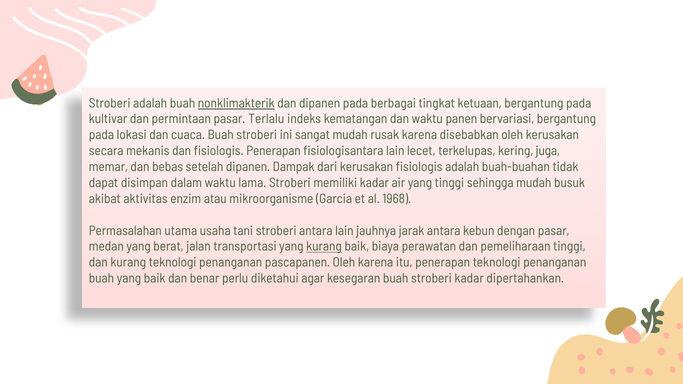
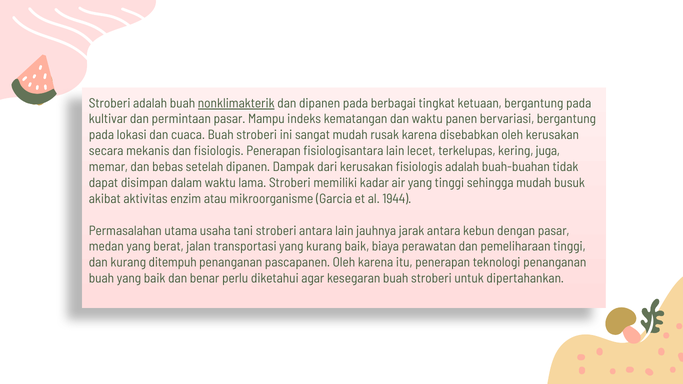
Terlalu: Terlalu -> Mampu (266, 119)
1968: 1968 -> 1944 (397, 199)
kurang underline: present -> none (324, 247)
kurang teknologi: teknologi -> ditempuh (173, 263)
stroberi kadar: kadar -> untuk (469, 279)
